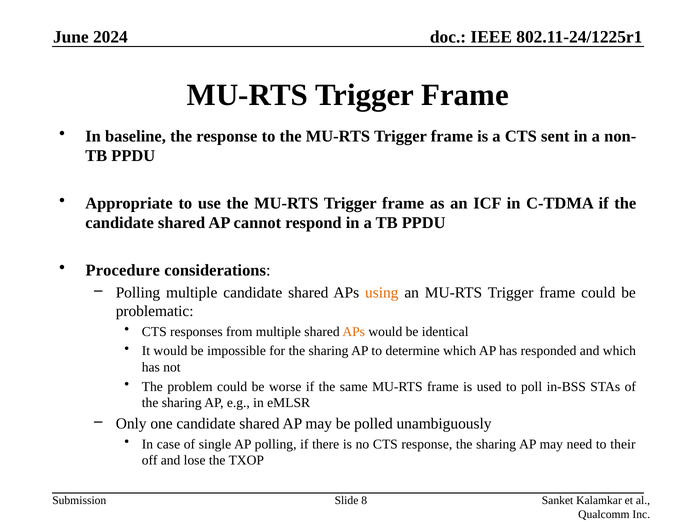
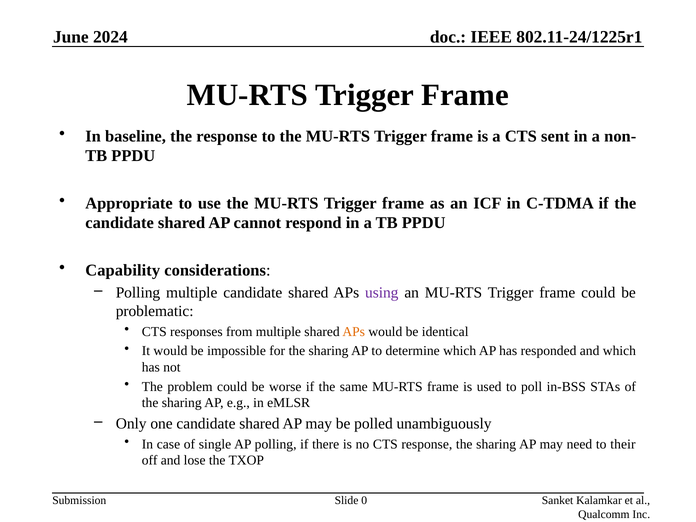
Procedure: Procedure -> Capability (123, 270)
using colour: orange -> purple (382, 293)
8: 8 -> 0 (364, 501)
